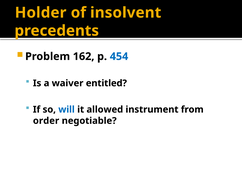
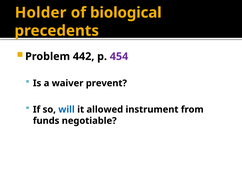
insolvent: insolvent -> biological (126, 13)
162: 162 -> 442 (84, 57)
454 colour: blue -> purple (119, 57)
entitled: entitled -> prevent (106, 83)
order: order -> funds (46, 121)
